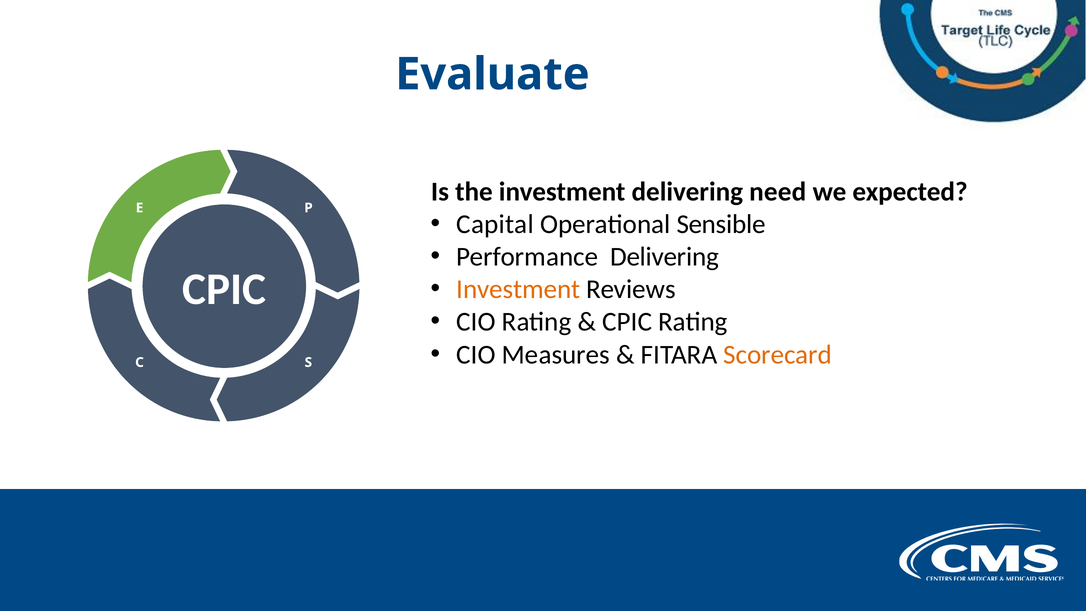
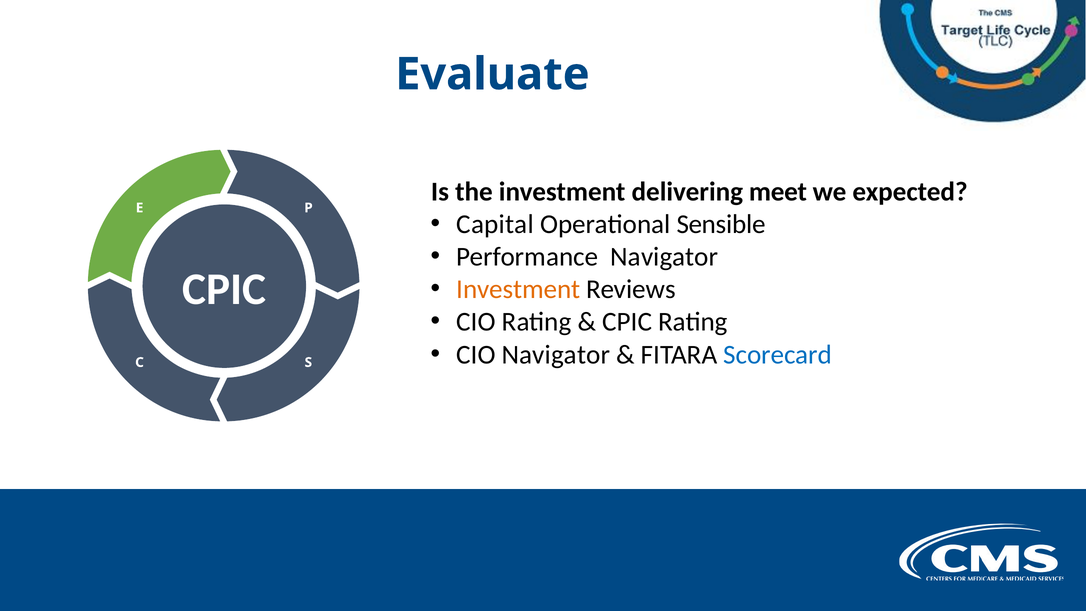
need: need -> meet (778, 192)
Performance Delivering: Delivering -> Navigator (664, 257)
CIO Measures: Measures -> Navigator (556, 355)
Scorecard colour: orange -> blue (778, 355)
